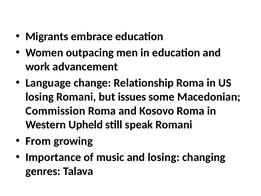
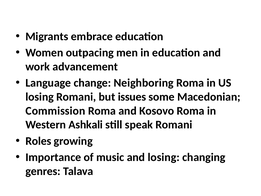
Relationship: Relationship -> Neighboring (144, 83)
Upheld: Upheld -> Ashkali (86, 125)
From: From -> Roles (38, 141)
